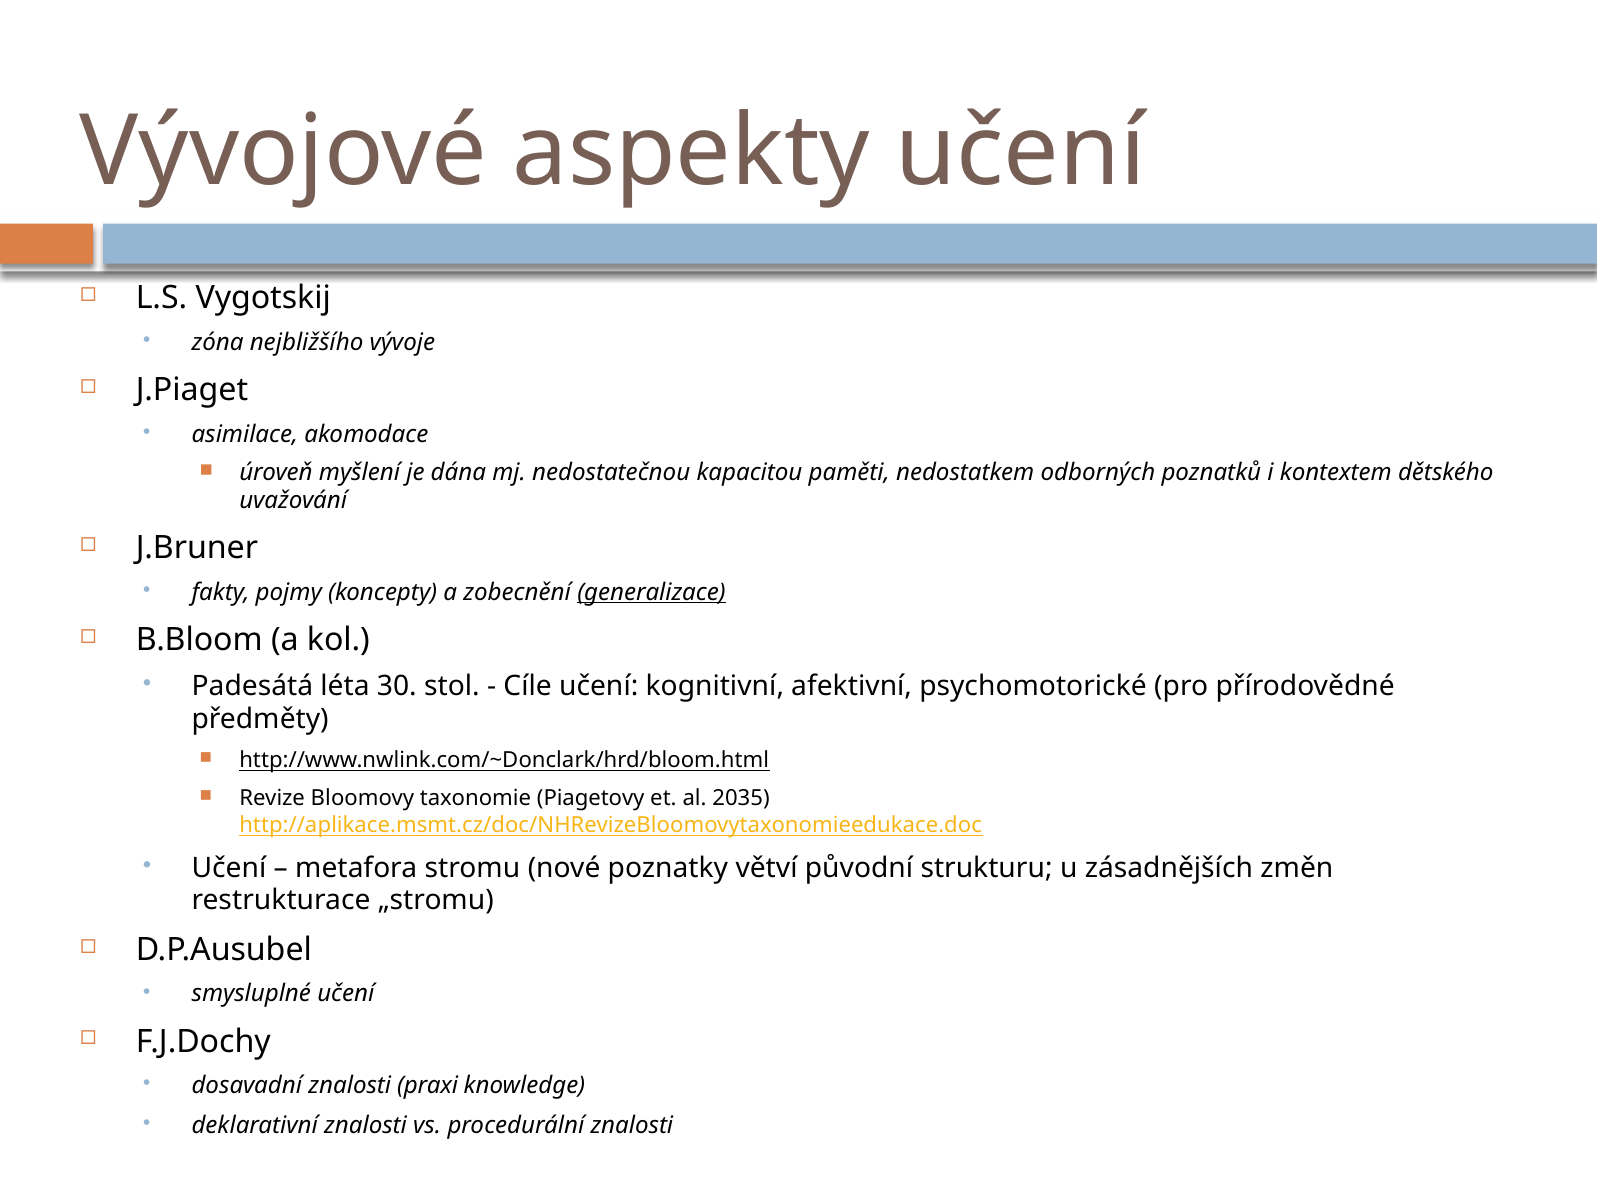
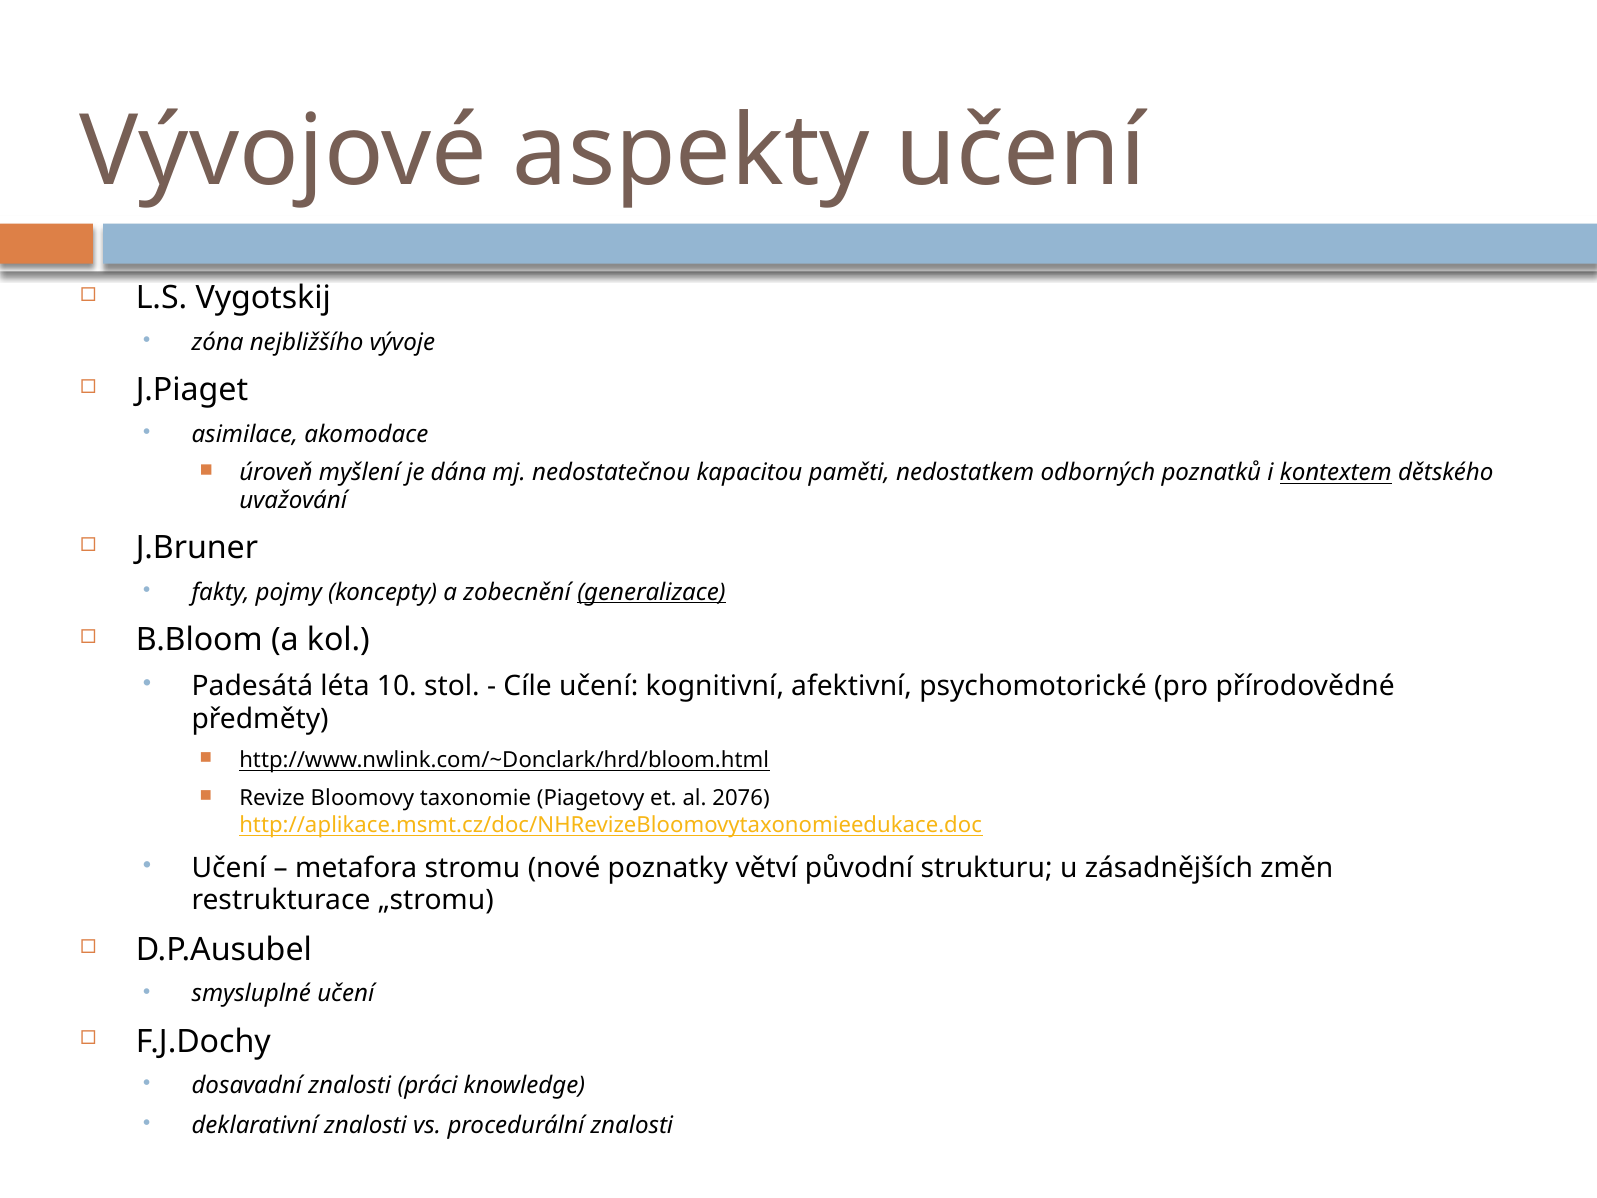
kontextem underline: none -> present (1336, 473)
30: 30 -> 10 (397, 686)
2035: 2035 -> 2076 (741, 798)
praxi: praxi -> práci (428, 1086)
